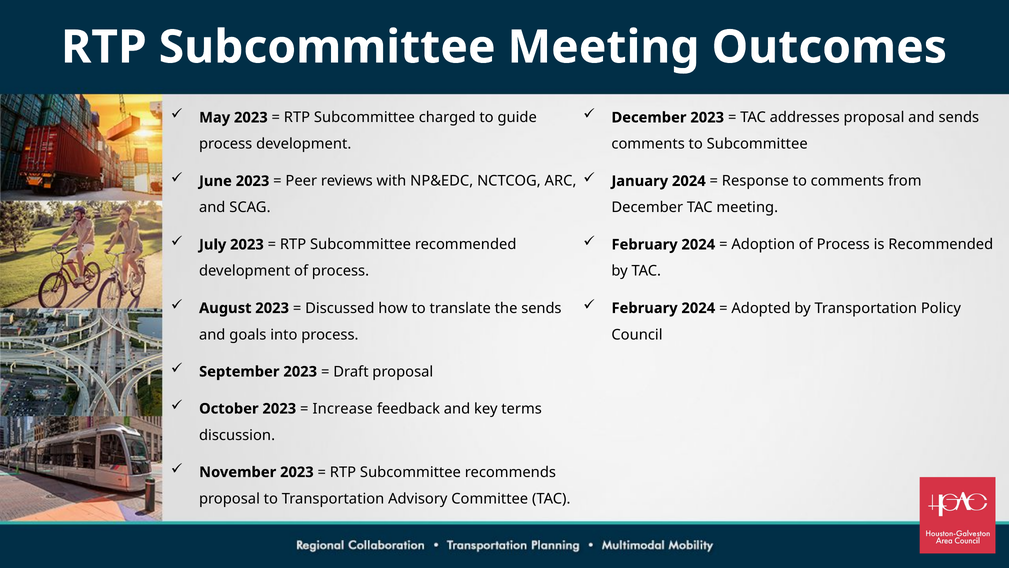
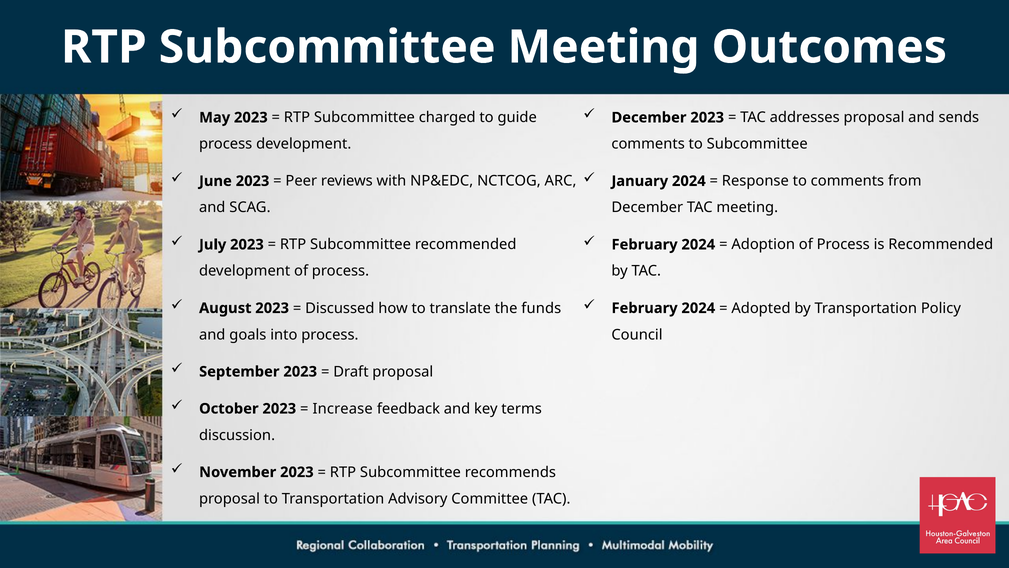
the sends: sends -> funds (541, 308)
